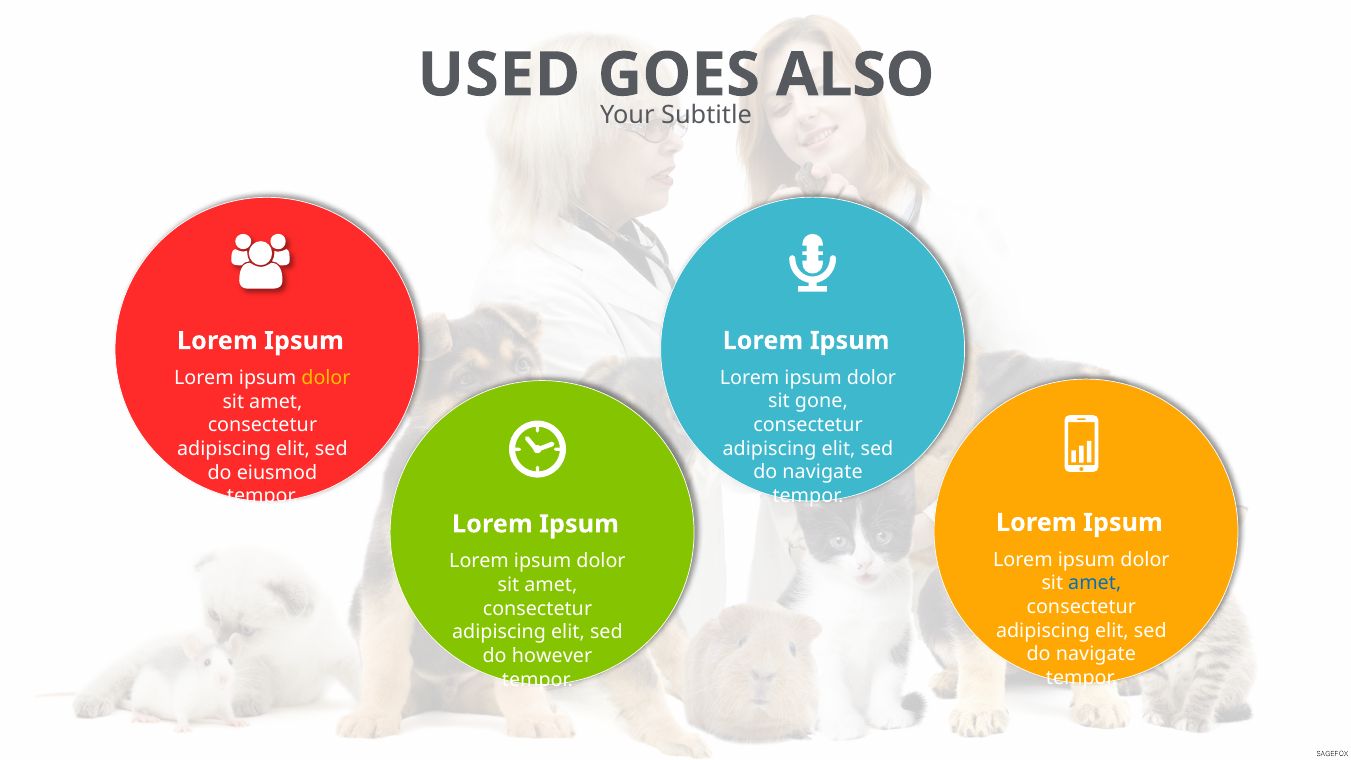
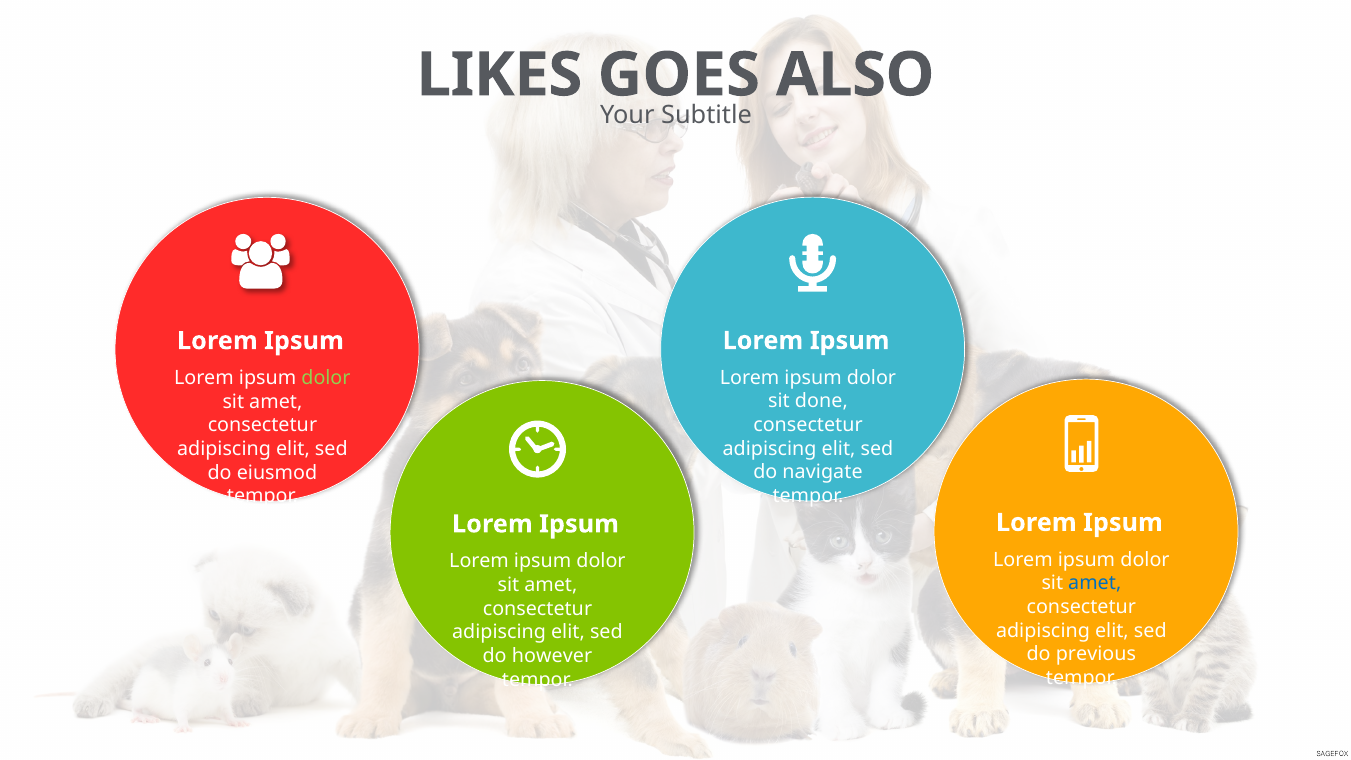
USED: USED -> LIKES (499, 75)
dolor colour: yellow -> light green (326, 378)
gone: gone -> done (821, 401)
navigate: navigate -> previous (1096, 654)
